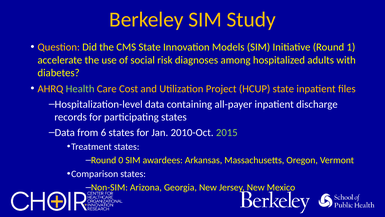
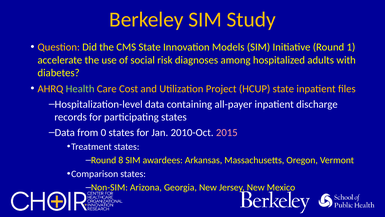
6: 6 -> 0 (103, 132)
2015 colour: light green -> pink (227, 132)
0: 0 -> 8 (121, 160)
